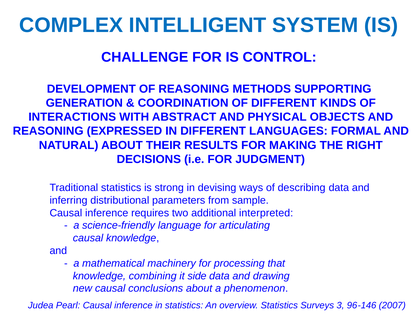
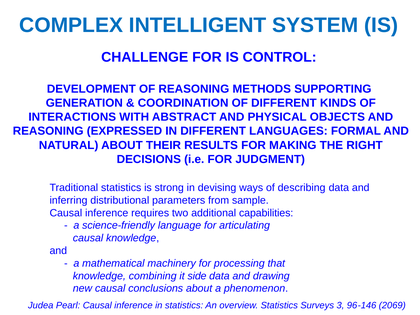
interpreted: interpreted -> capabilities (266, 213)
2007: 2007 -> 2069 (392, 305)
